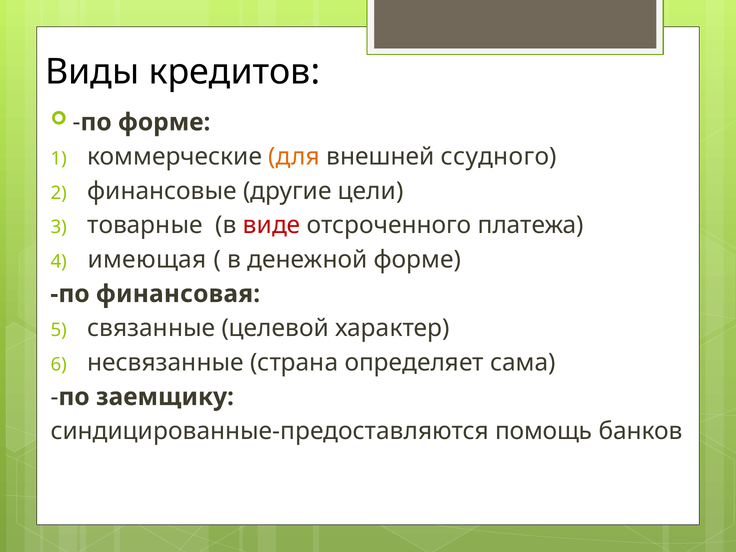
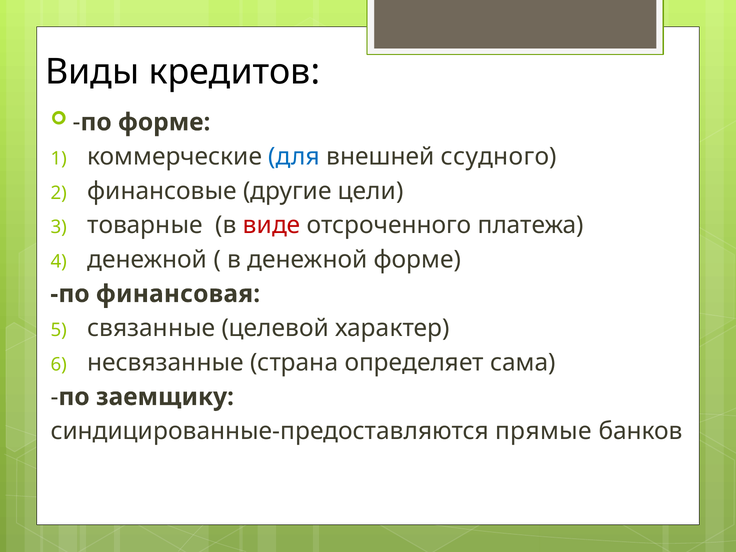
для colour: orange -> blue (294, 157)
имеющая: имеющая -> денежной (147, 260)
помощь: помощь -> прямые (543, 431)
